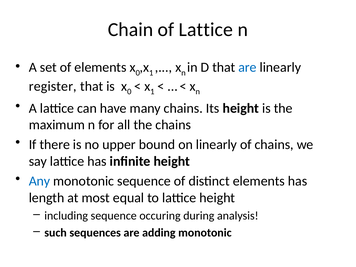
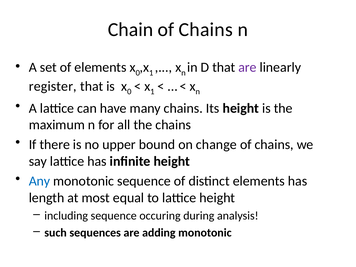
Chain of Lattice: Lattice -> Chains (206, 30)
are colour: blue -> purple (248, 67)
on linearly: linearly -> change (216, 145)
